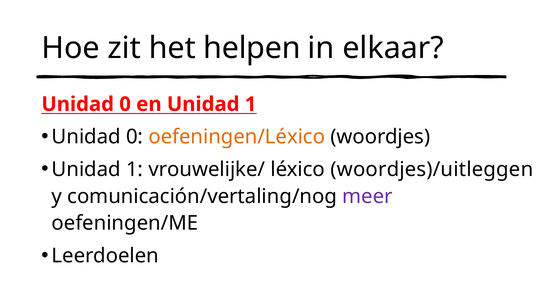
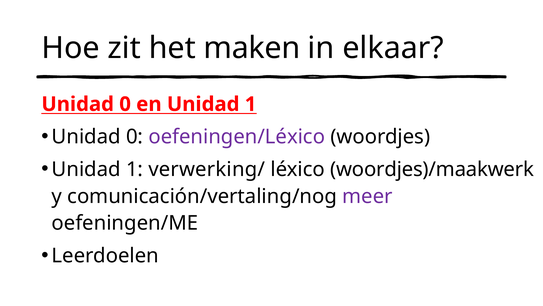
helpen: helpen -> maken (252, 48)
oefeningen/Léxico colour: orange -> purple (237, 137)
vrouwelijke/: vrouwelijke/ -> verwerking/ (207, 169)
woordjes)/uitleggen: woordjes)/uitleggen -> woordjes)/maakwerk (432, 169)
